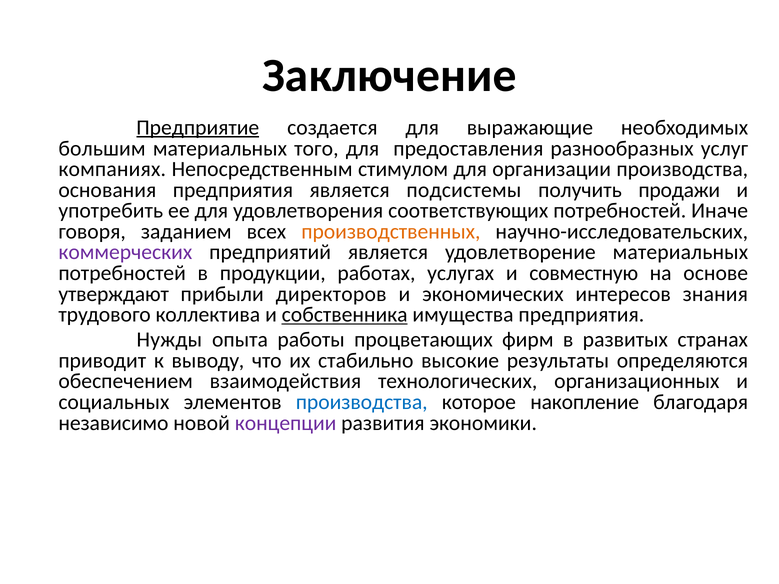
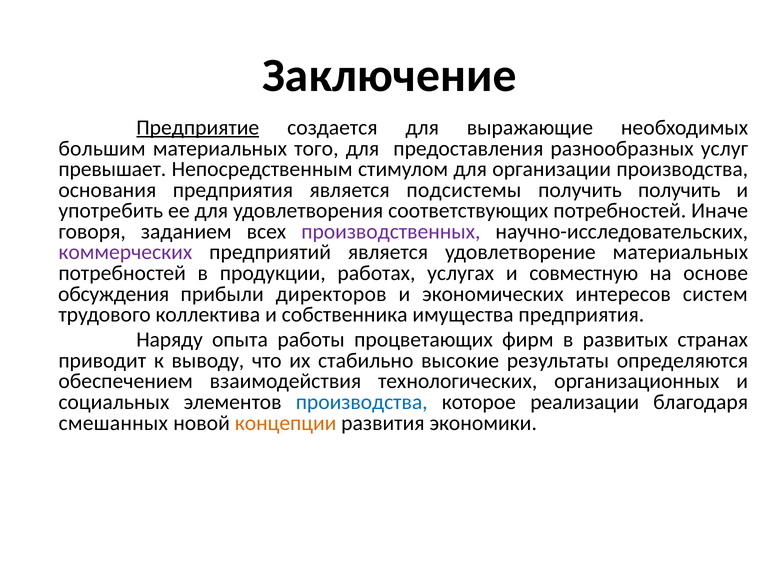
компаниях: компаниях -> превышает (112, 169)
получить продажи: продажи -> получить (679, 190)
производственных colour: orange -> purple (391, 232)
утверждают: утверждают -> обсуждения (114, 294)
знания: знания -> систем (715, 294)
собственника underline: present -> none (345, 315)
Нужды: Нужды -> Наряду (170, 340)
накопление: накопление -> реализации (585, 402)
независимо: независимо -> смешанных (113, 423)
концепции colour: purple -> orange (286, 423)
